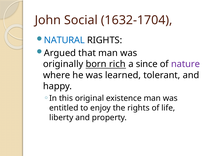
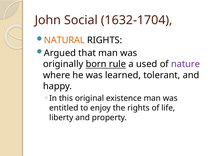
NATURAL colour: blue -> orange (64, 40)
rich: rich -> rule (117, 64)
since: since -> used (147, 64)
